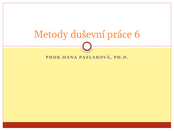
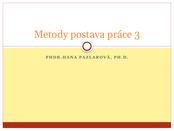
duševní: duševní -> postava (88, 34)
6: 6 -> 3 (137, 34)
